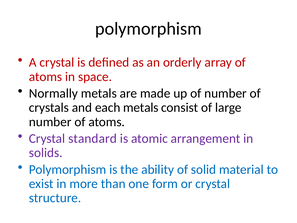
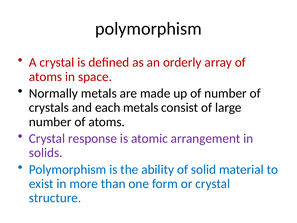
standard: standard -> response (93, 138)
